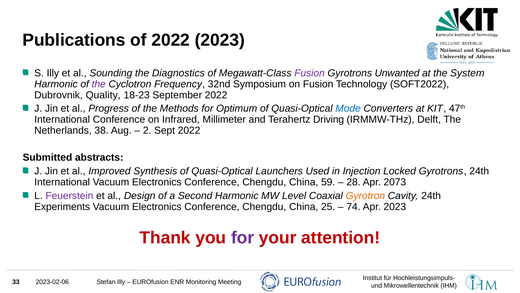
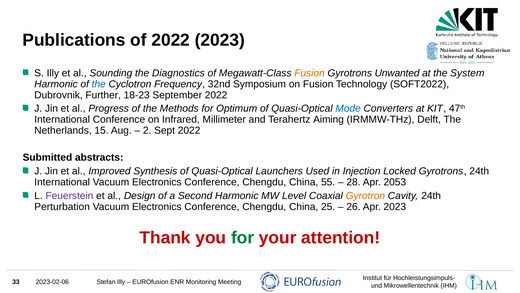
Fusion colour: purple -> orange (310, 73)
the colour: purple -> blue (99, 84)
Quality: Quality -> Further (103, 95)
Driving: Driving -> Aiming (329, 119)
38: 38 -> 15 (102, 130)
59: 59 -> 55 (328, 182)
2073: 2073 -> 2053 (395, 182)
Experiments: Experiments -> Perturbation (62, 206)
74: 74 -> 26 (353, 206)
for colour: purple -> green (243, 237)
